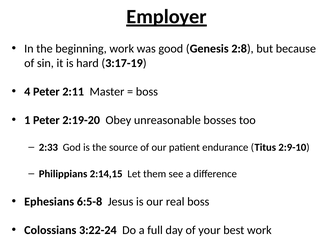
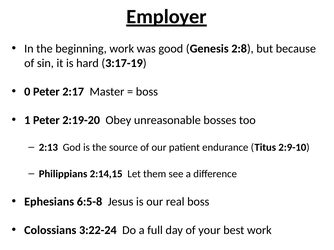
4: 4 -> 0 (27, 92)
2:11: 2:11 -> 2:17 (73, 92)
2:33: 2:33 -> 2:13 (48, 148)
